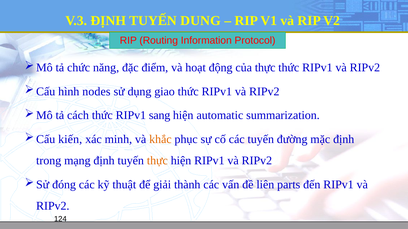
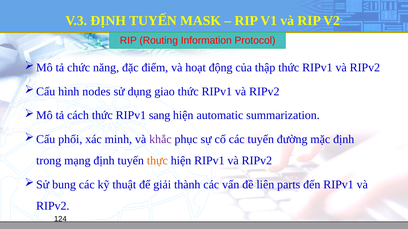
DUNG: DUNG -> MASK (201, 21)
của thực: thực -> thập (265, 68)
kiến: kiến -> phối (70, 140)
khắc colour: orange -> purple (160, 140)
đóng: đóng -> bung (64, 185)
